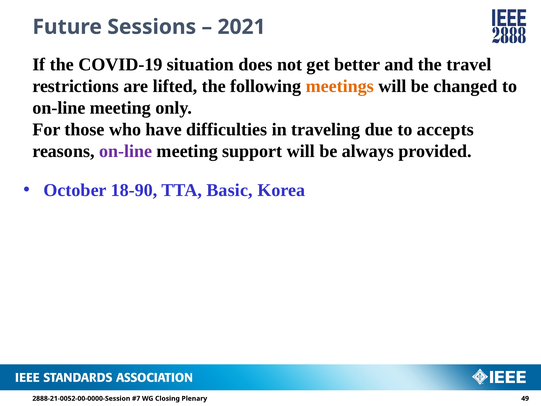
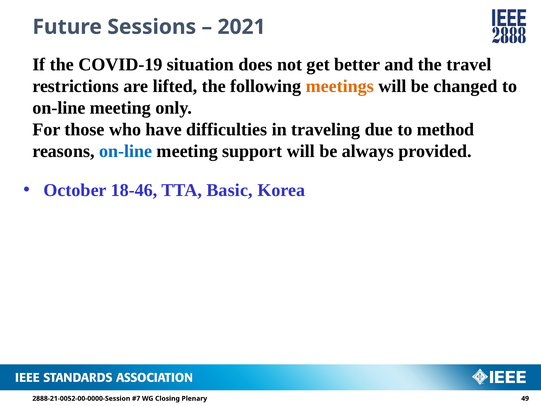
accepts: accepts -> method (446, 129)
on-line colour: purple -> blue (126, 151)
18-90: 18-90 -> 18-46 (134, 190)
